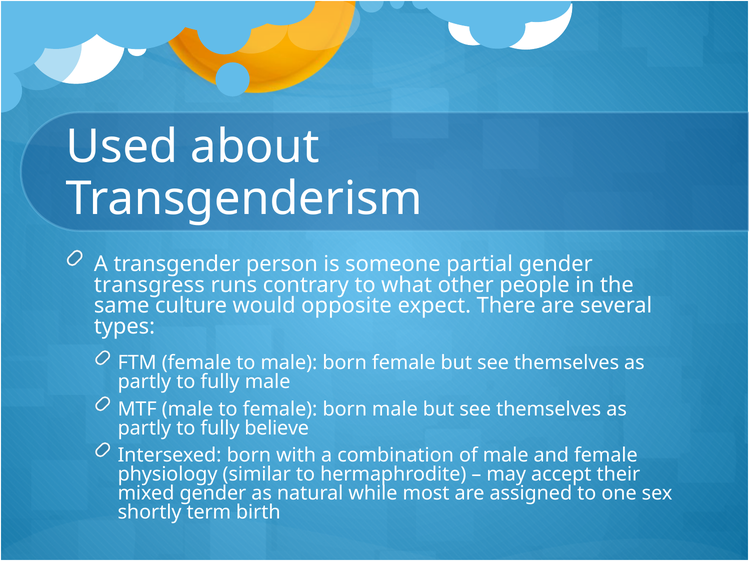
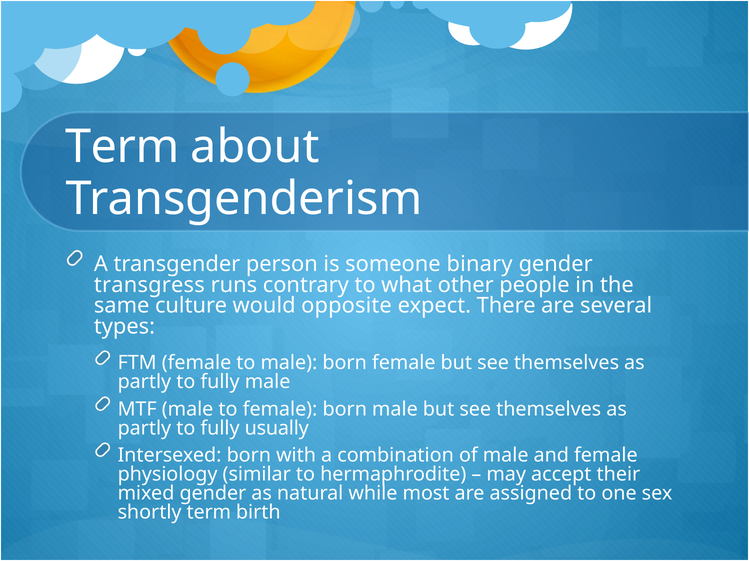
Used: Used -> Term (122, 147)
partial: partial -> binary (480, 264)
believe: believe -> usually (277, 429)
